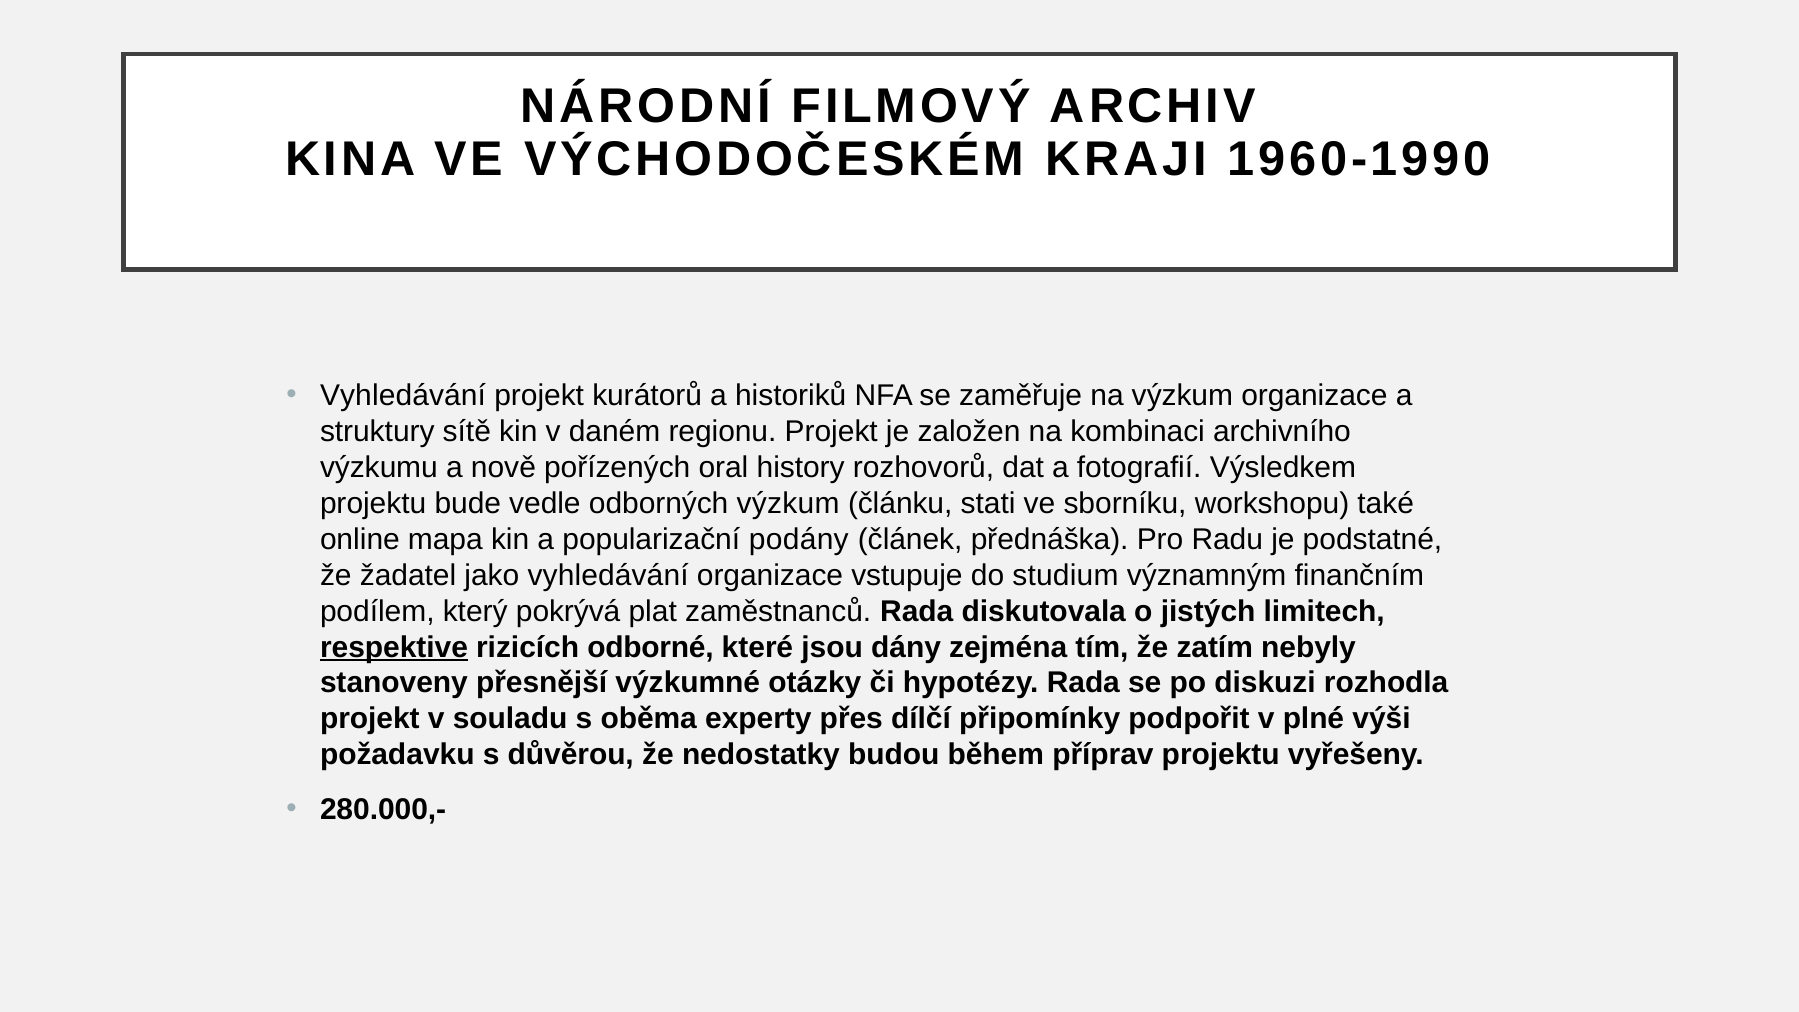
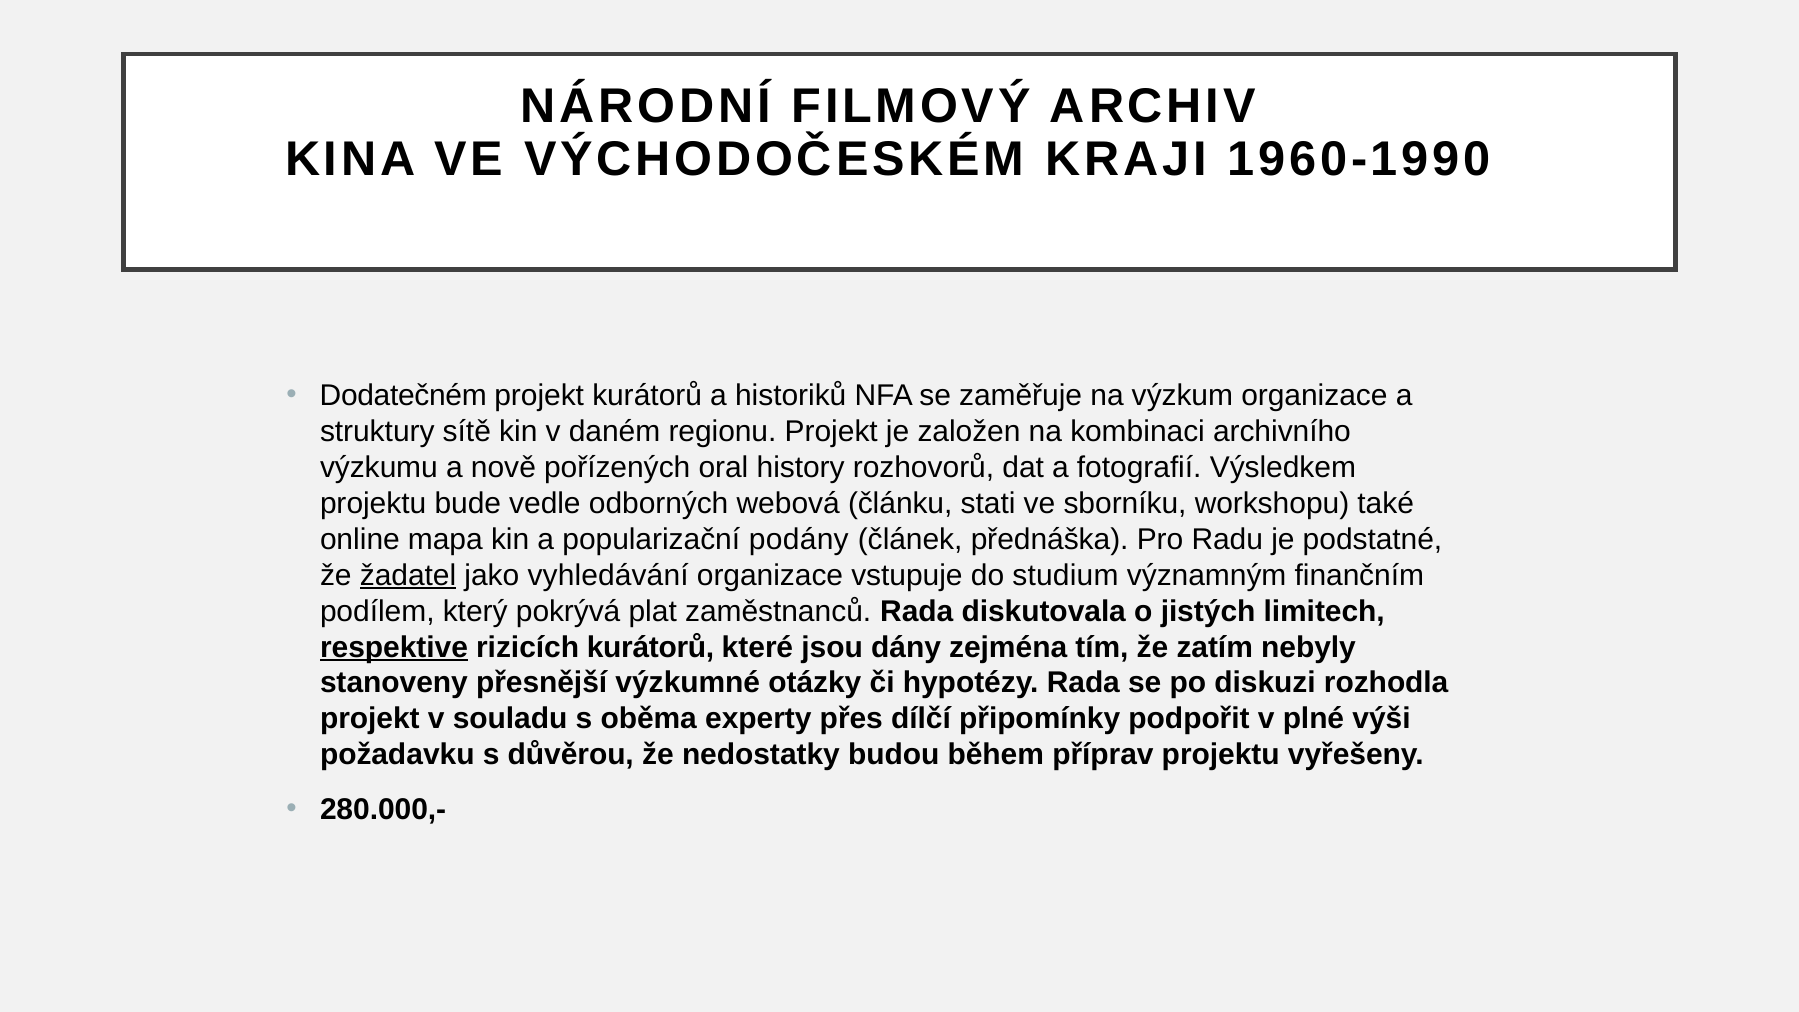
Vyhledávání: Vyhledávání -> Dodatečném (403, 395)
odborných výzkum: výzkum -> webová (788, 503)
žadatel underline: none -> present (408, 575)
rizicích odborné: odborné -> kurátorů (651, 647)
